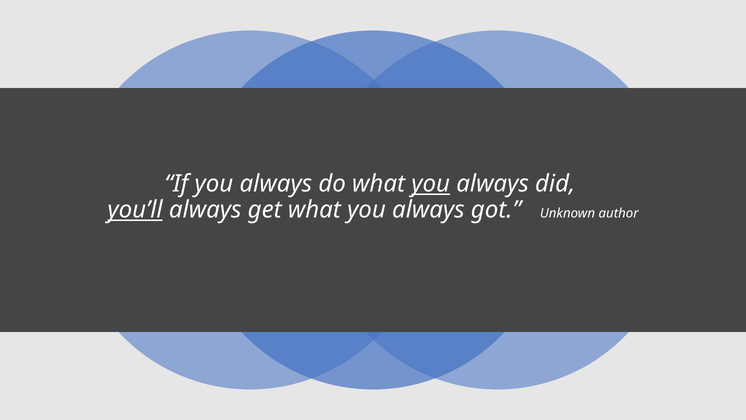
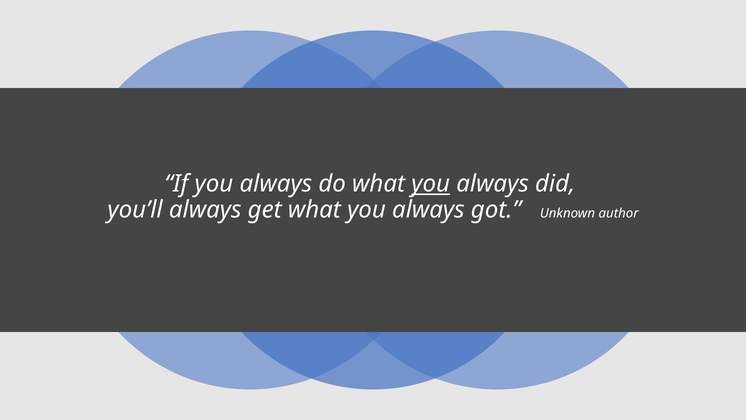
you’ll underline: present -> none (135, 210)
